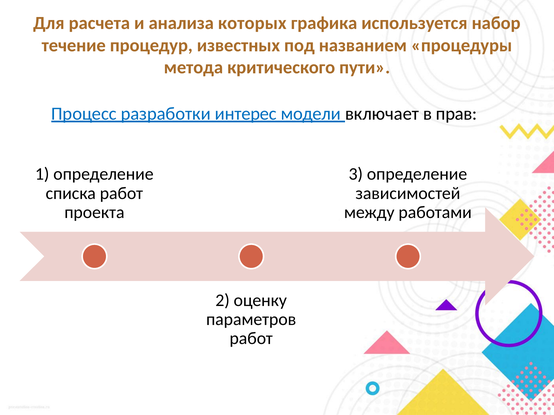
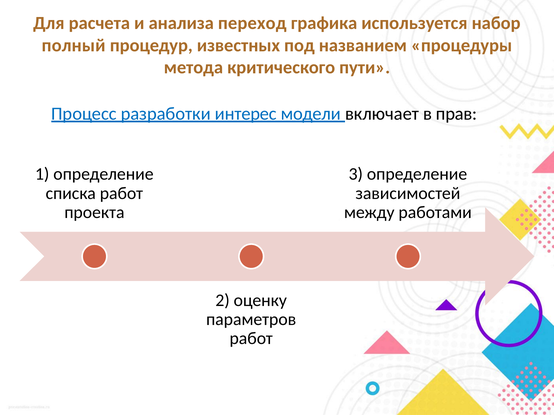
которых: которых -> переход (252, 23)
течение: течение -> полный (74, 45)
